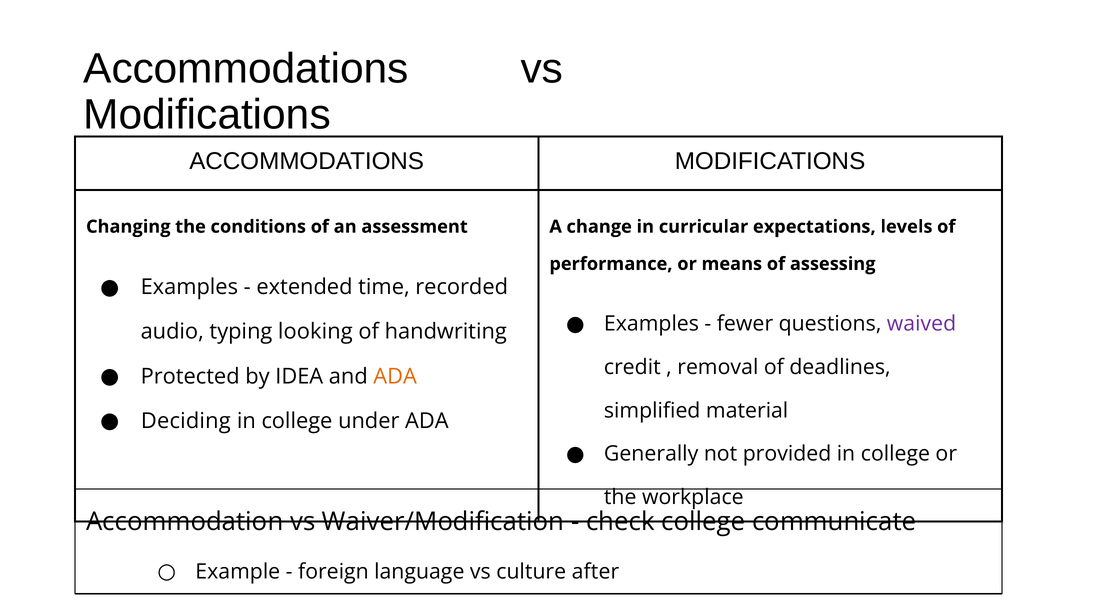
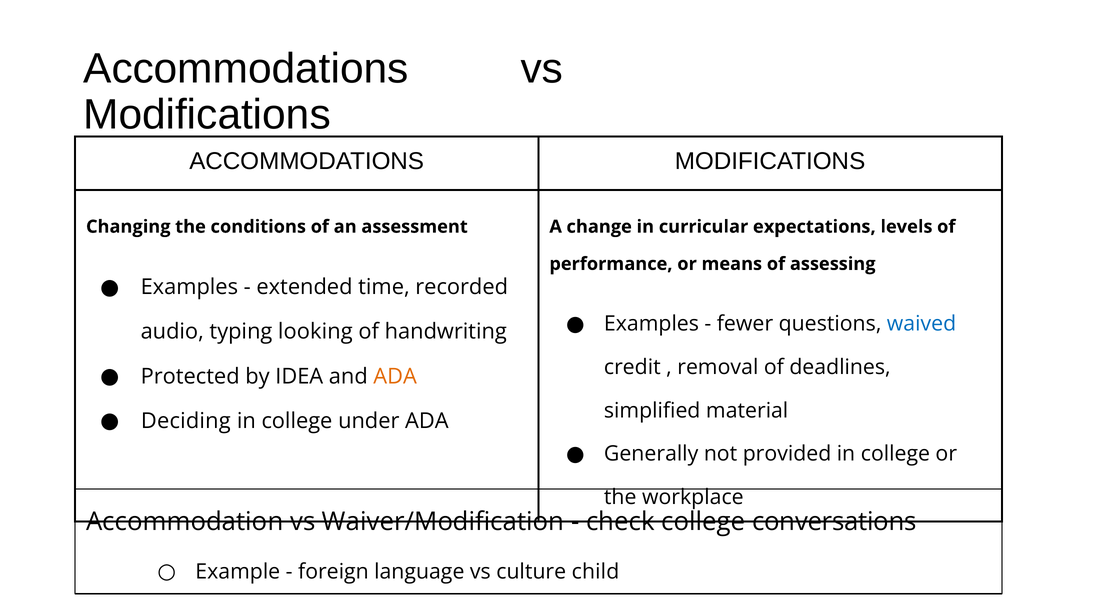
waived colour: purple -> blue (921, 324)
communicate: communicate -> conversations (834, 522)
after: after -> child (595, 571)
